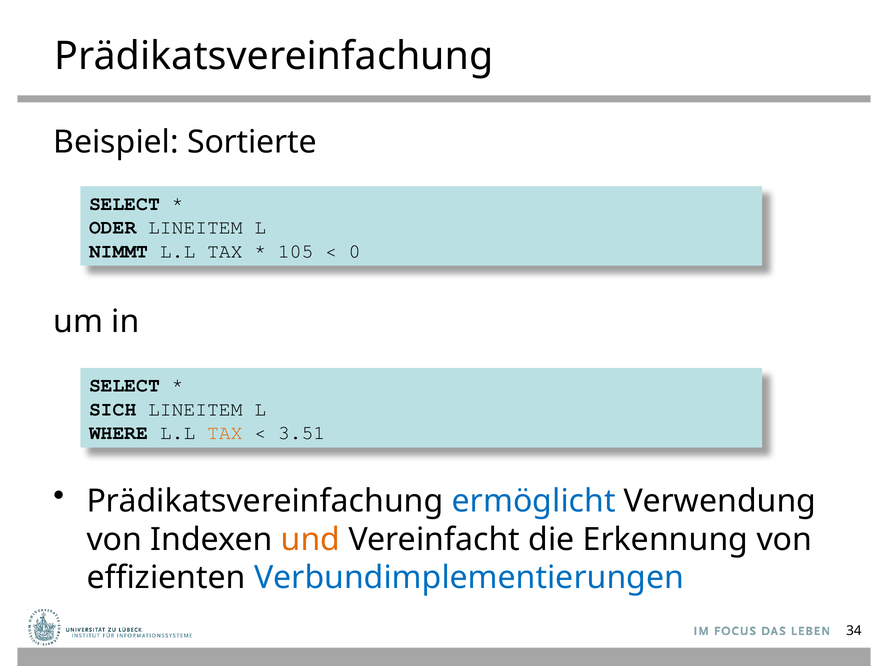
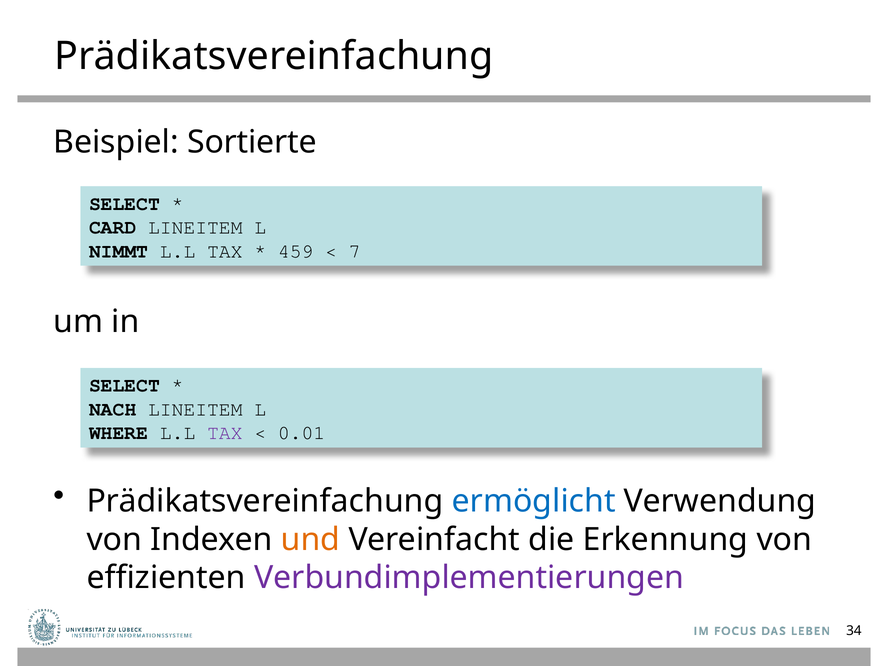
ODER: ODER -> CARD (113, 227)
105: 105 -> 459 (296, 251)
0: 0 -> 7 (355, 251)
SICH: SICH -> NACH (113, 409)
TAX colour: orange -> purple (225, 433)
3.51: 3.51 -> 0.01 (302, 433)
Verbundimplementierungen colour: blue -> purple (469, 578)
